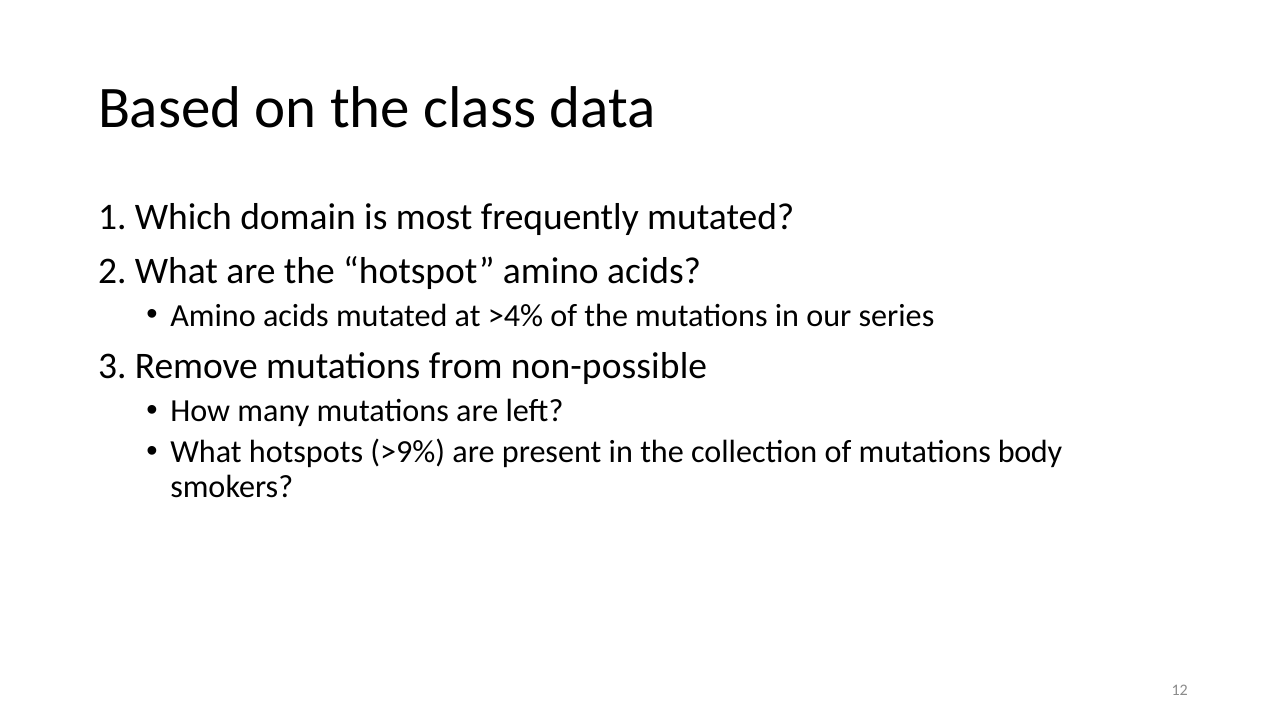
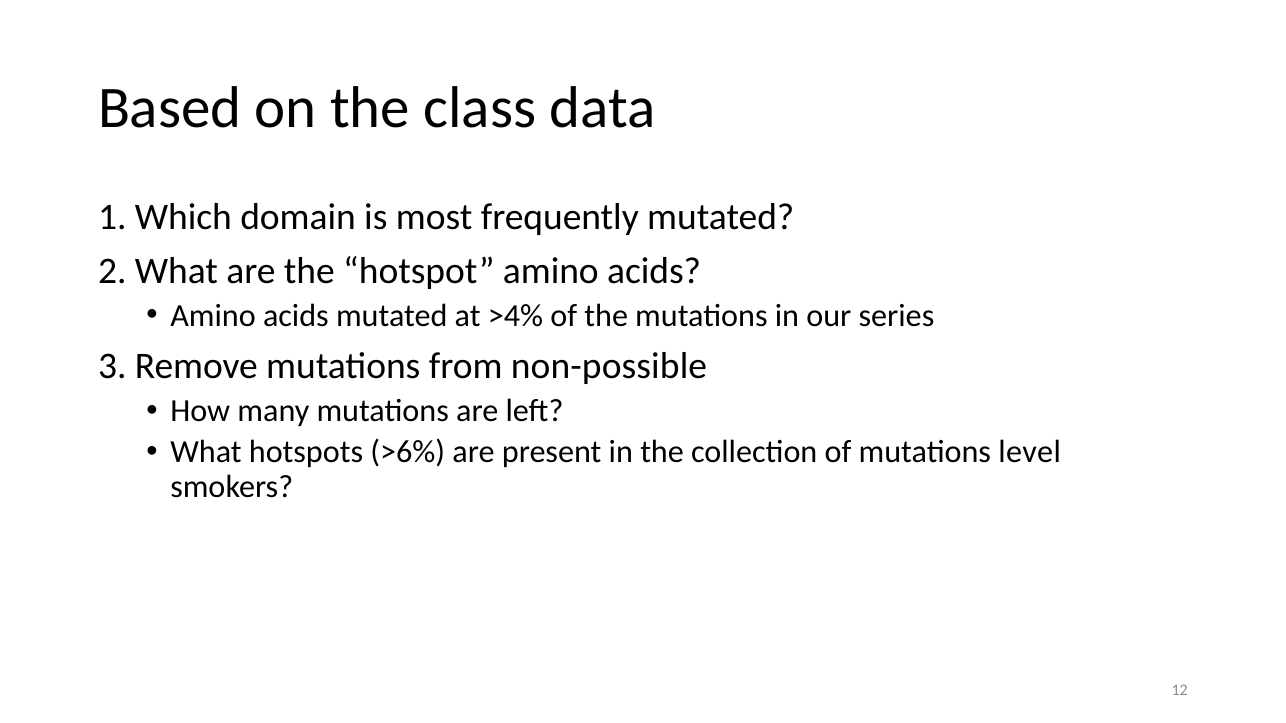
>9%: >9% -> >6% (408, 452)
body: body -> level (1030, 452)
